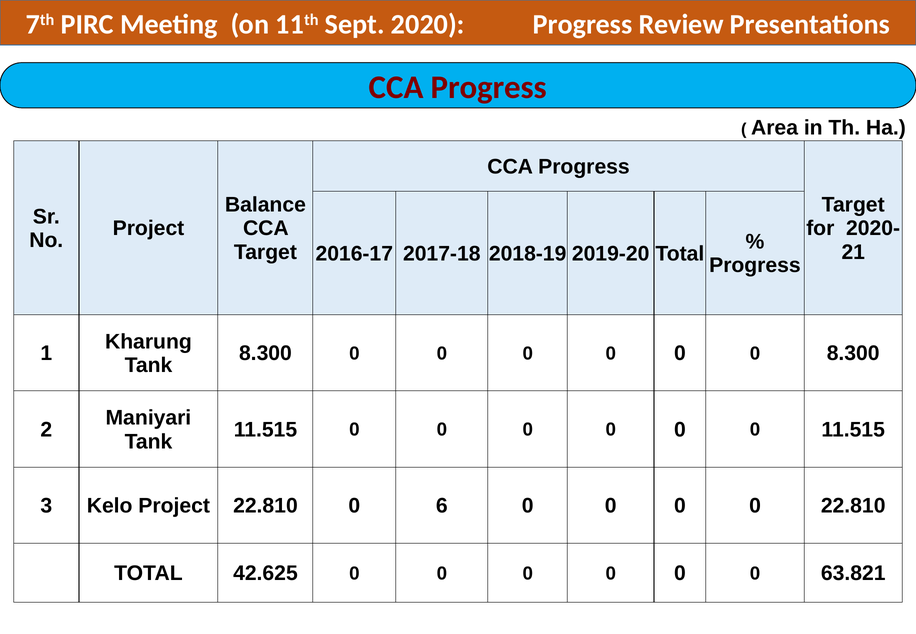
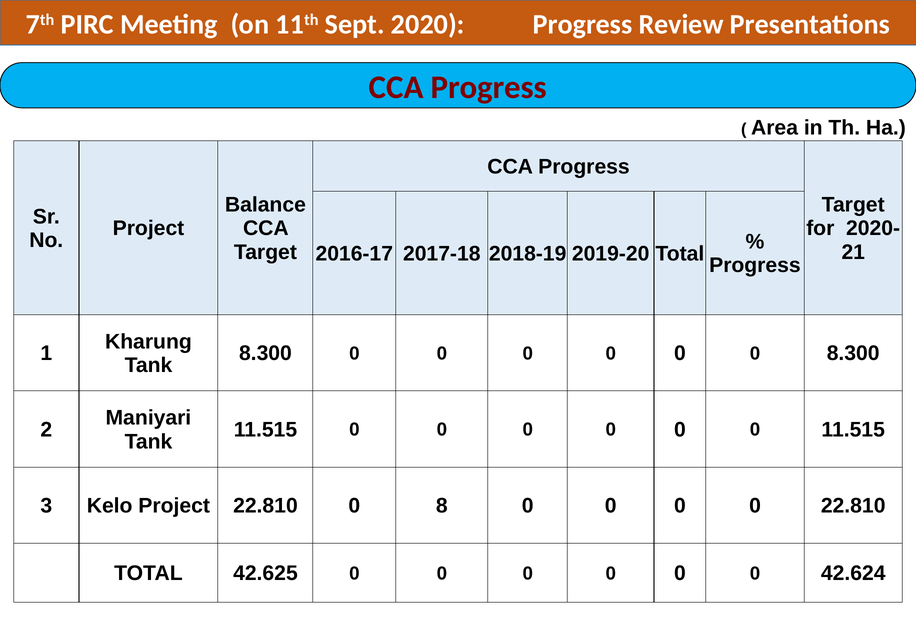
6: 6 -> 8 (442, 506)
63.821: 63.821 -> 42.624 (853, 574)
